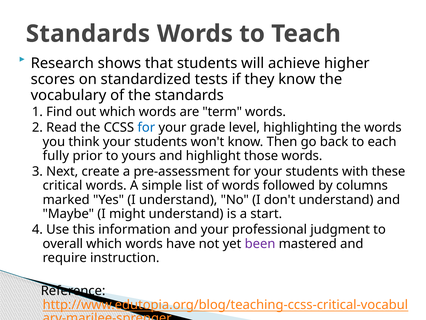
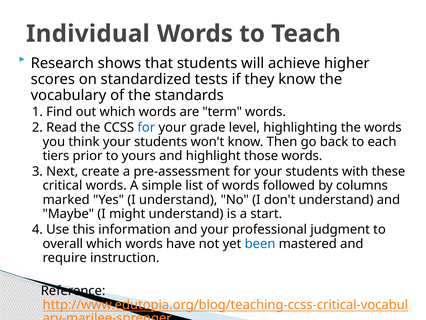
Standards: Standards -> Individual (88, 34)
fully: fully -> tiers (56, 156)
been colour: purple -> blue (260, 243)
